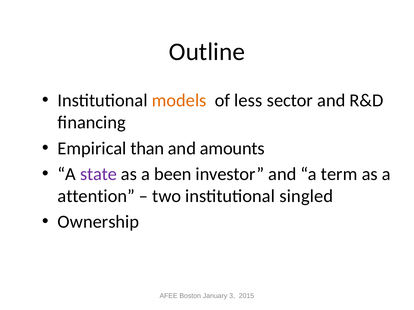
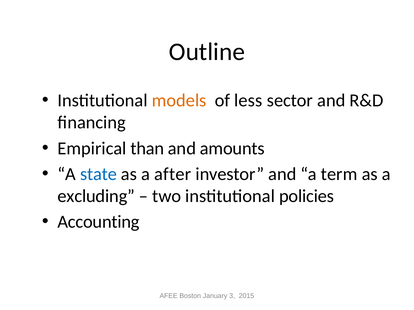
state colour: purple -> blue (98, 174)
been: been -> after (173, 174)
attention: attention -> excluding (96, 196)
singled: singled -> policies (307, 196)
Ownership: Ownership -> Accounting (99, 222)
